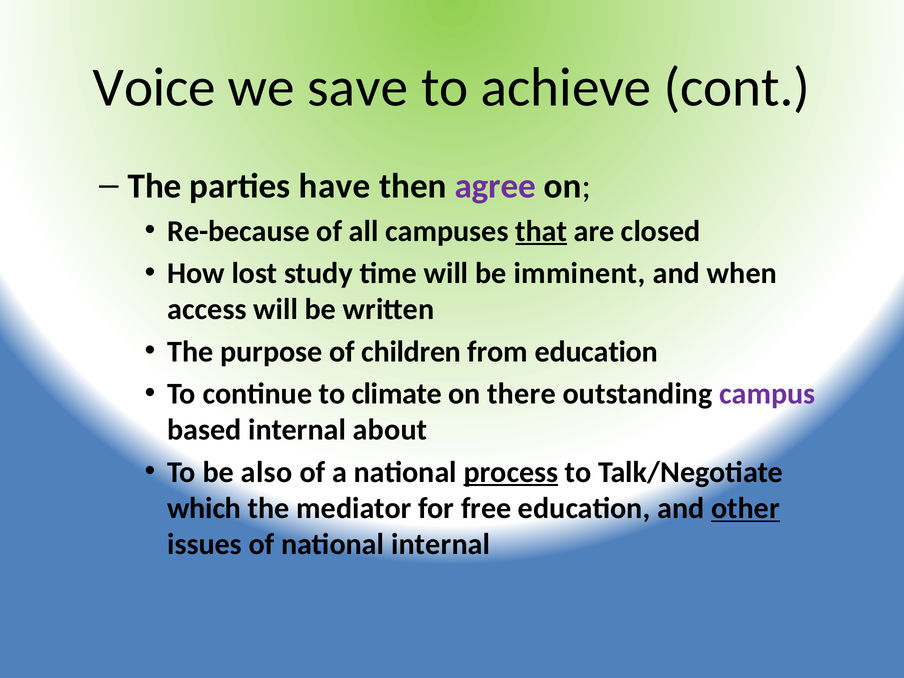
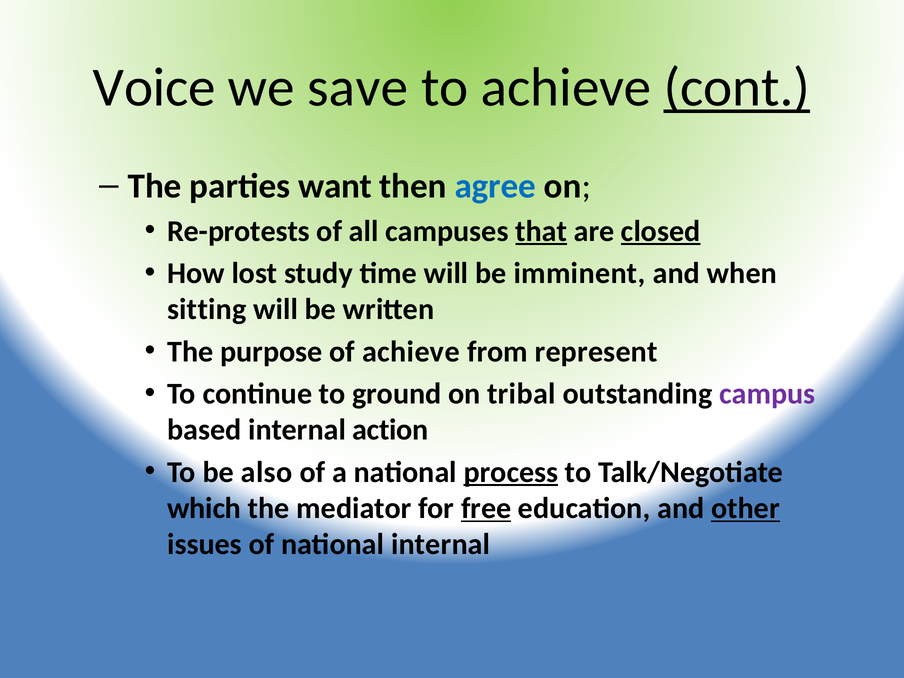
cont underline: none -> present (737, 88)
have: have -> want (335, 186)
agree colour: purple -> blue (495, 186)
Re-because: Re-because -> Re-protests (238, 231)
closed underline: none -> present (661, 231)
access: access -> sitting (207, 309)
of children: children -> achieve (411, 352)
from education: education -> represent (596, 352)
climate: climate -> ground (397, 394)
there: there -> tribal (521, 394)
about: about -> action (390, 430)
free underline: none -> present (486, 508)
